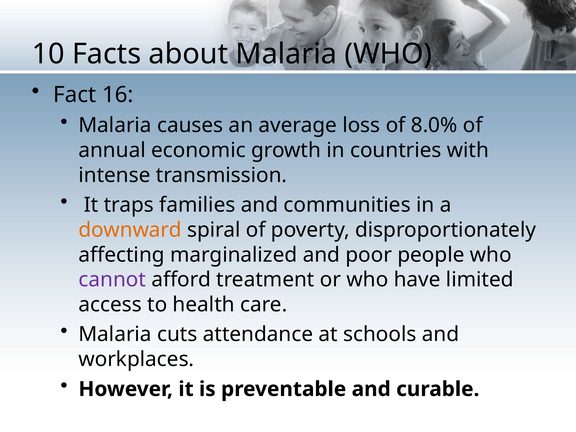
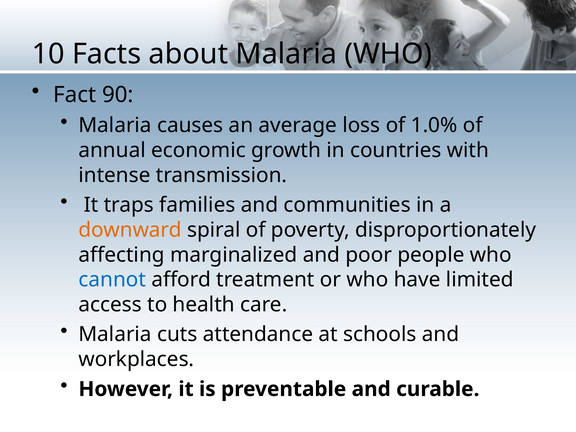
16: 16 -> 90 (118, 95)
8.0%: 8.0% -> 1.0% (434, 125)
cannot colour: purple -> blue (112, 280)
